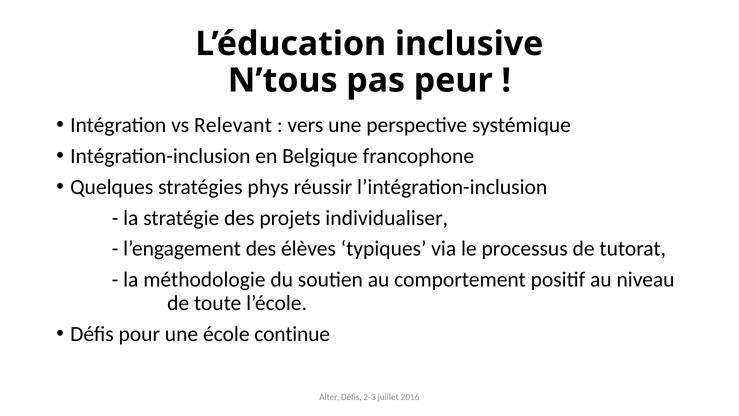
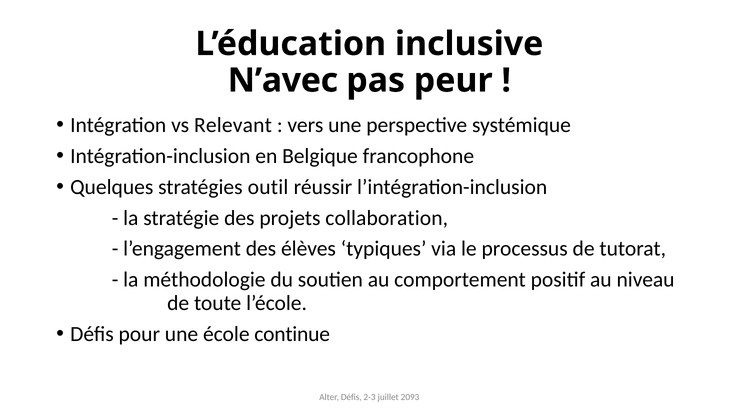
N’tous: N’tous -> N’avec (283, 80)
phys: phys -> outil (268, 187)
individualiser: individualiser -> collaboration (387, 218)
2016: 2016 -> 2093 (410, 397)
